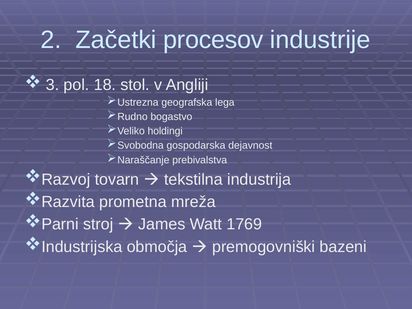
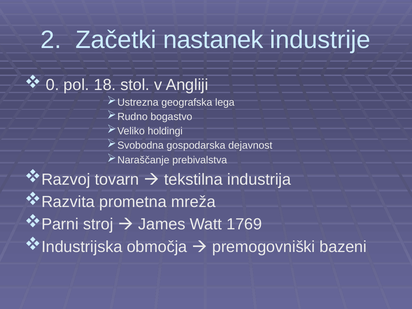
procesov: procesov -> nastanek (213, 40)
3: 3 -> 0 (53, 85)
